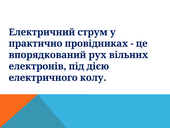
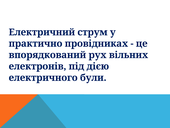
колу: колу -> були (93, 77)
